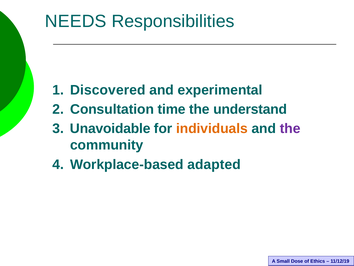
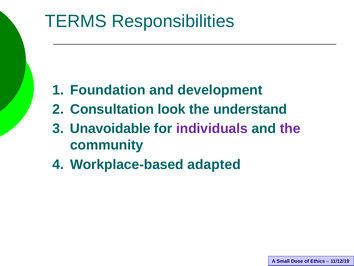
NEEDS: NEEDS -> TERMS (76, 21)
Discovered: Discovered -> Foundation (108, 90)
experimental: experimental -> development (220, 90)
time: time -> look (172, 109)
individuals colour: orange -> purple (212, 128)
